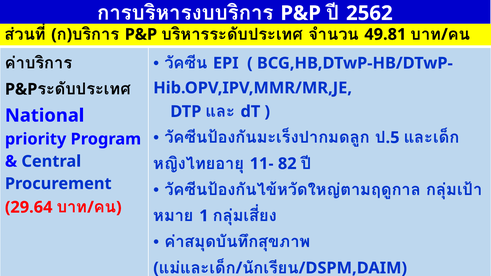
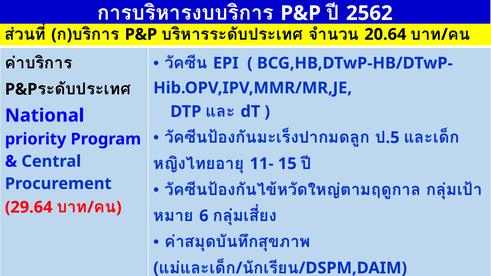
49.81: 49.81 -> 20.64 (385, 34)
82: 82 -> 15 (287, 164)
1: 1 -> 6 (204, 216)
